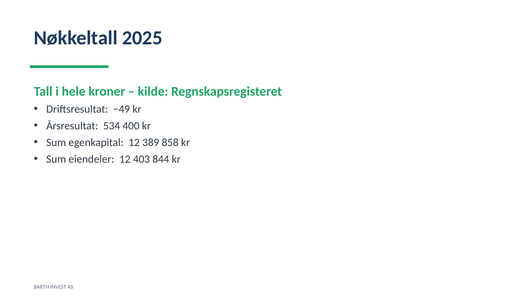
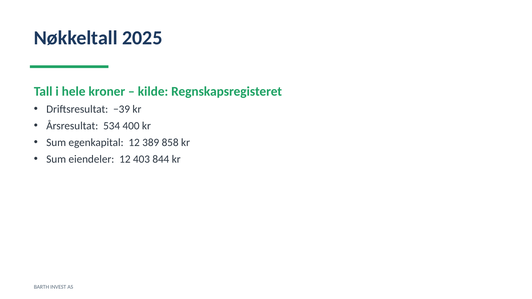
−49: −49 -> −39 (122, 109)
